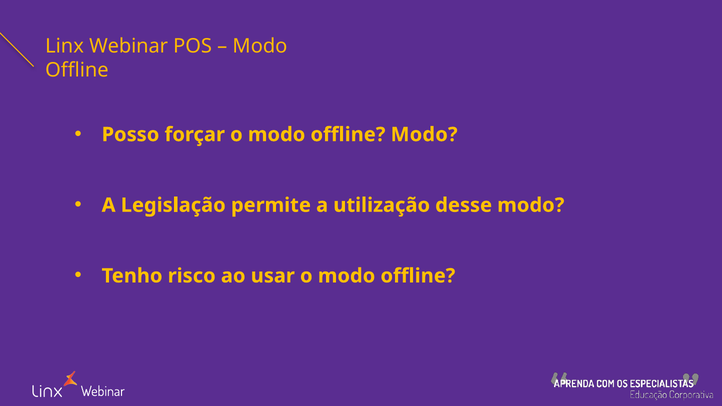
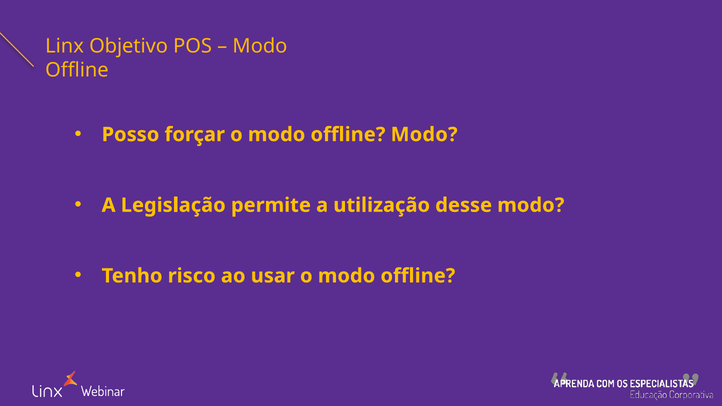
Linx Webinar: Webinar -> Objetivo (129, 46)
